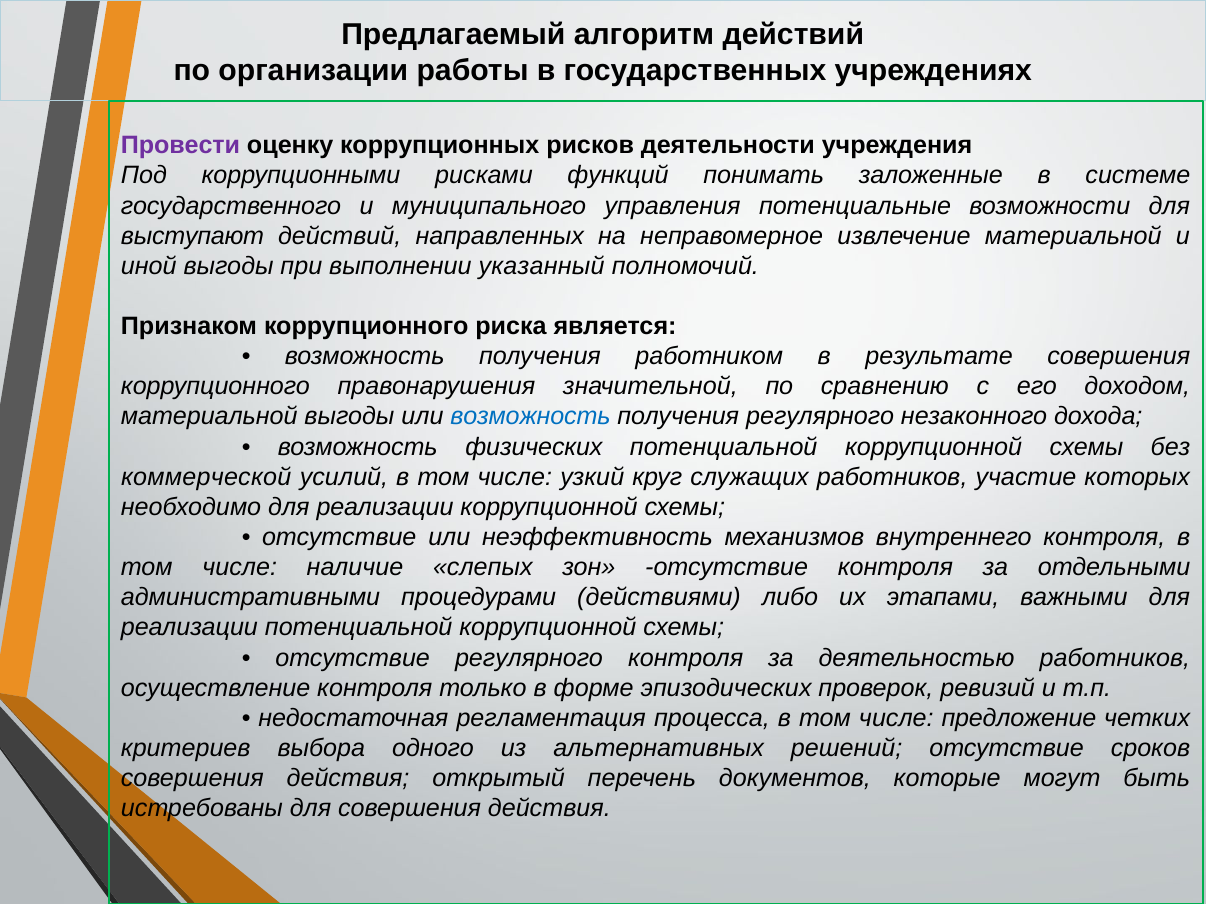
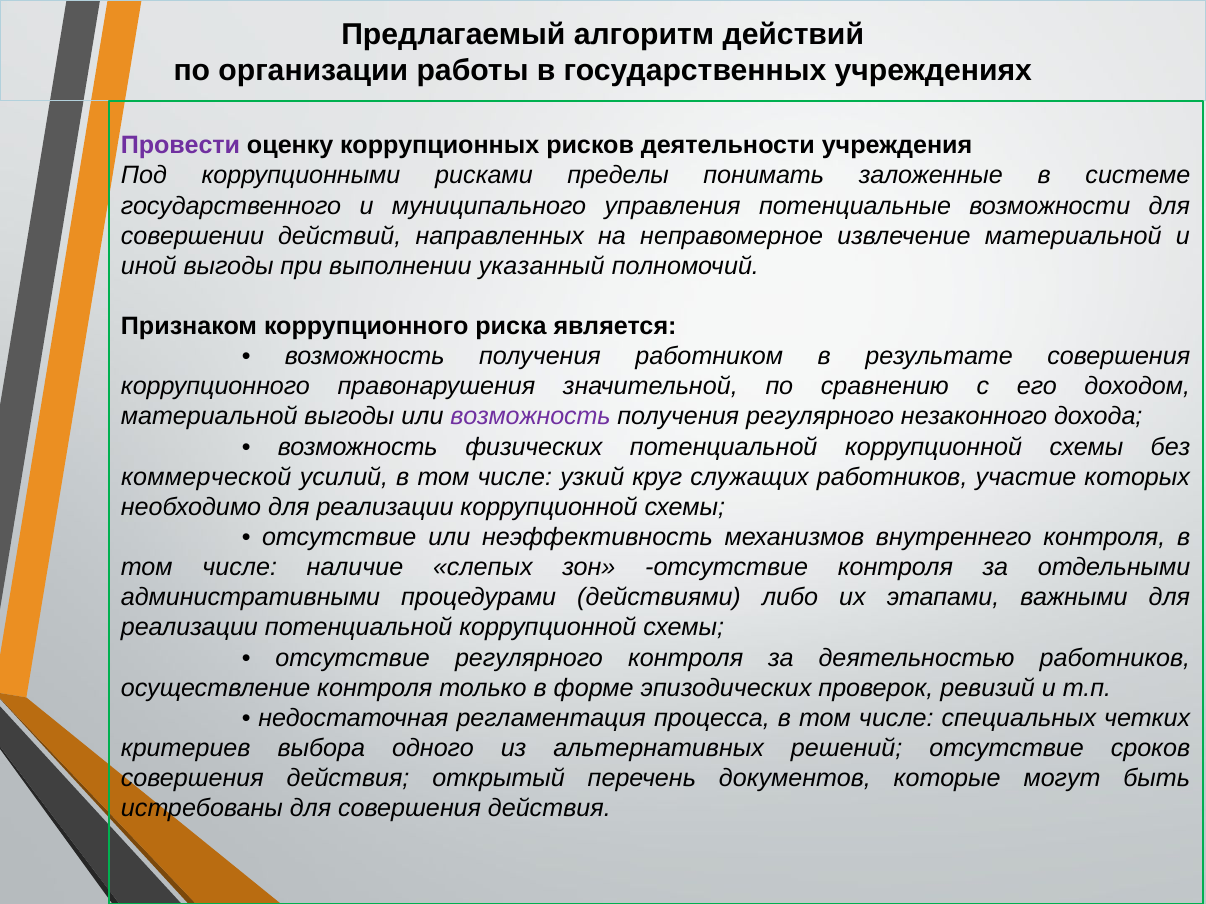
функций: функций -> пределы (618, 176)
выступают: выступают -> совершении (192, 236)
возможность colour: blue -> purple (530, 417)
предложение: предложение -> специальных (1019, 718)
